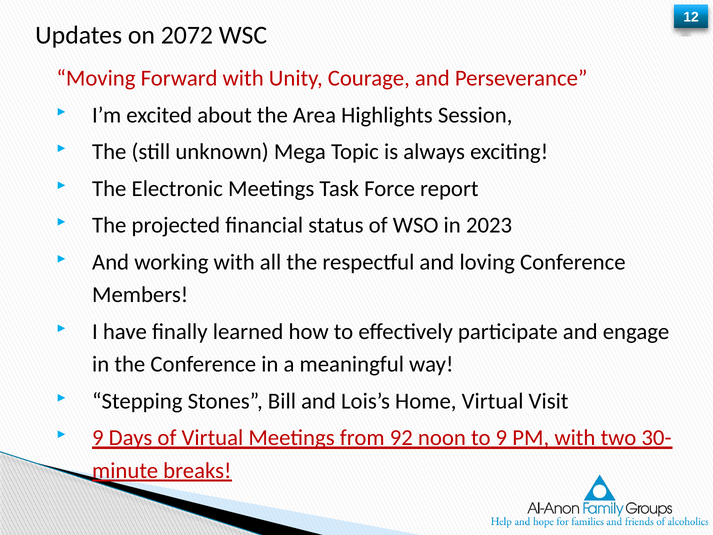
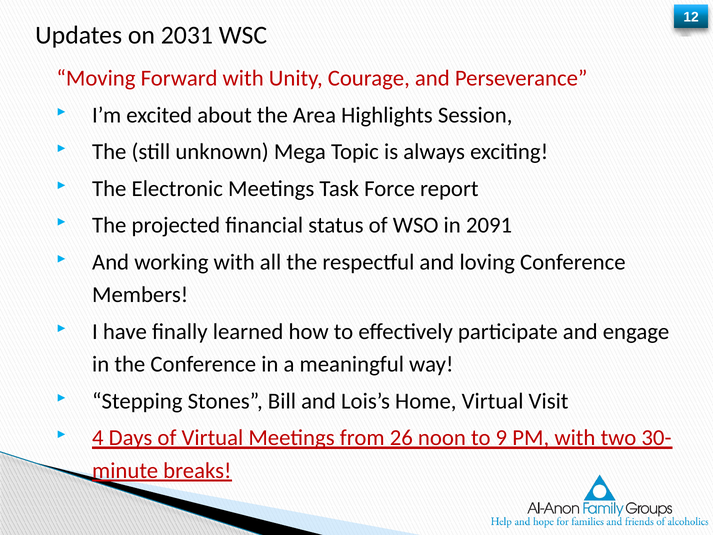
2072: 2072 -> 2031 (187, 35)
2023: 2023 -> 2091 (489, 225)
9: 9 -> 4 (98, 438)
92: 92 -> 26 (401, 438)
